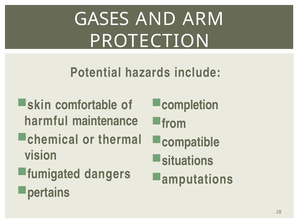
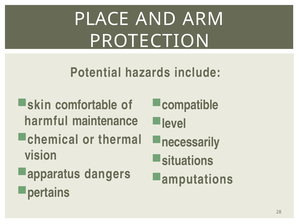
GASES: GASES -> PLACE (102, 19)
completion: completion -> compatible (190, 105)
from: from -> level (174, 124)
compatible: compatible -> necessarily (191, 142)
fumigated: fumigated -> apparatus (54, 174)
